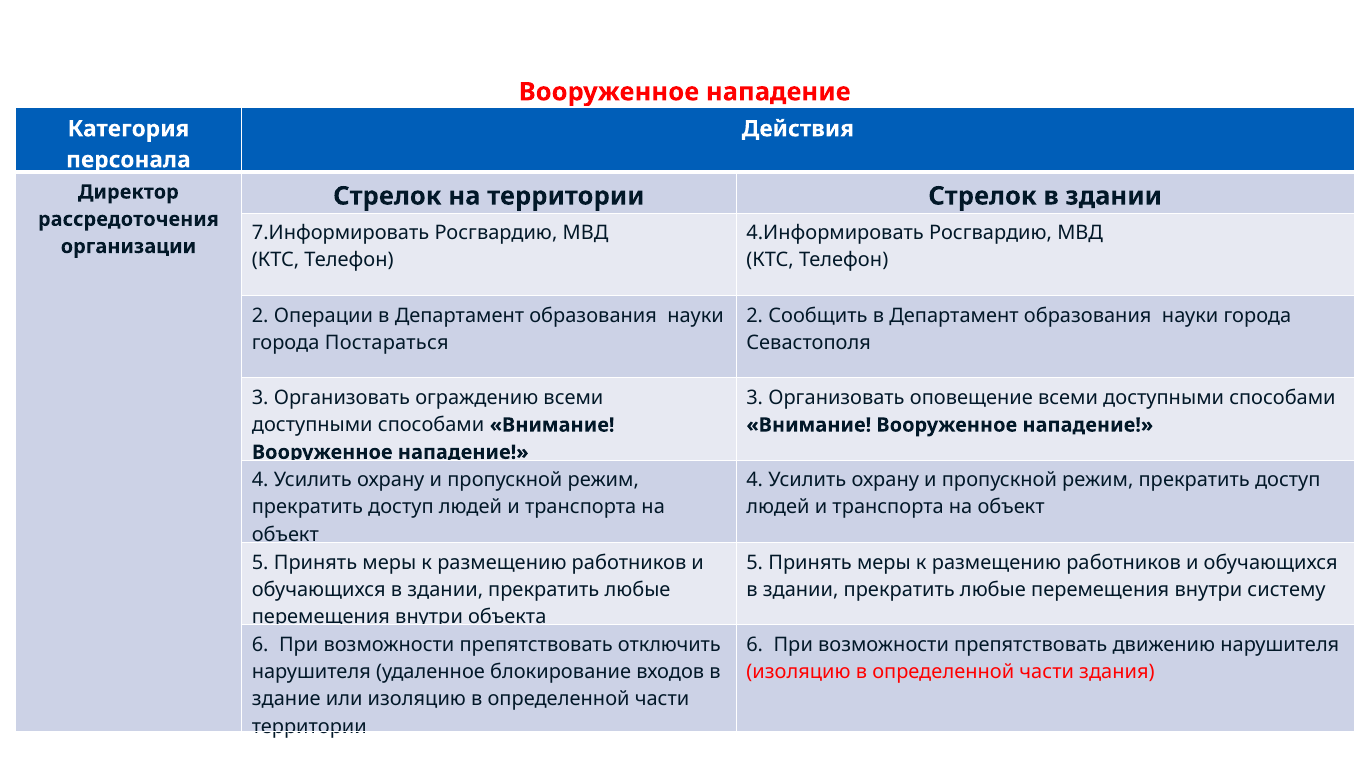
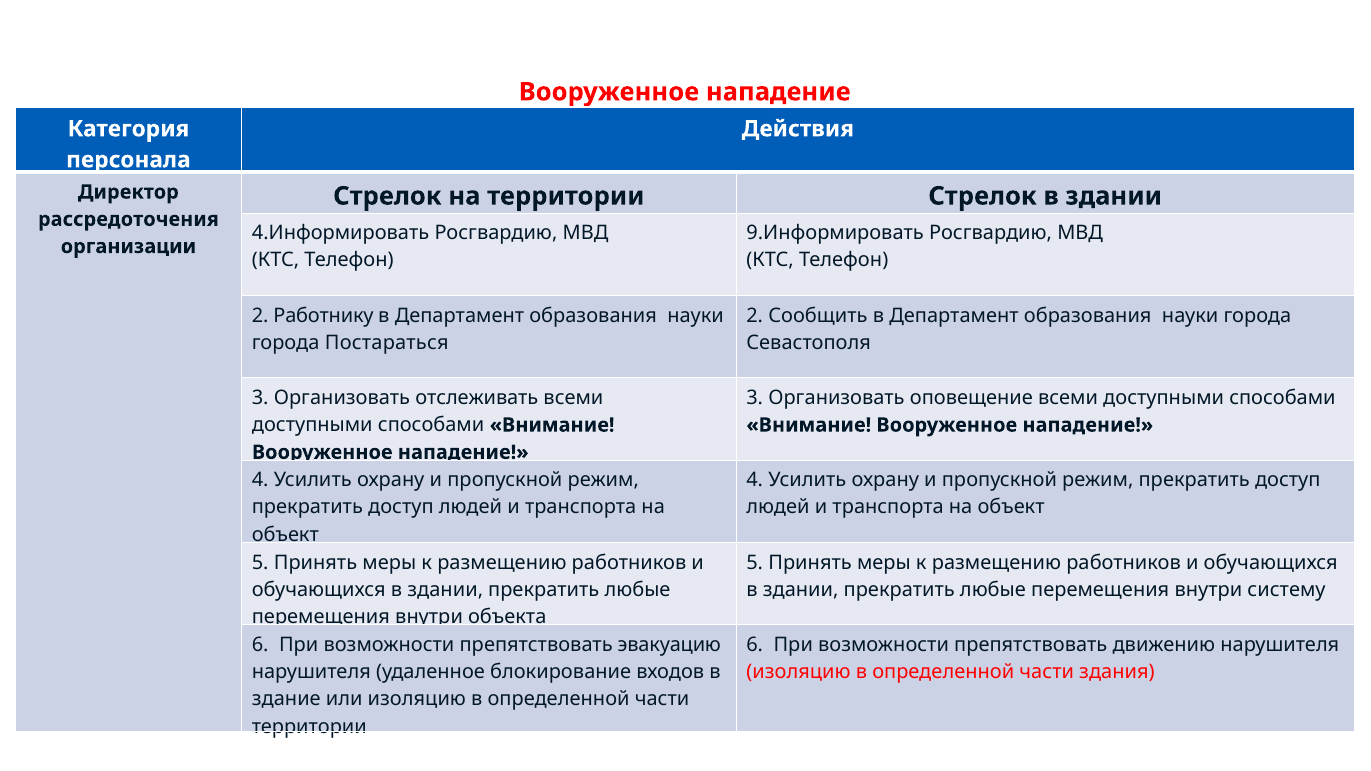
7.Информировать: 7.Информировать -> 4.Информировать (341, 233)
4.Информировать: 4.Информировать -> 9.Информировать (835, 233)
Операции: Операции -> Работнику (324, 316)
ограждению: ограждению -> отслеживать (477, 398)
отключить: отключить -> эвакуацию (669, 645)
